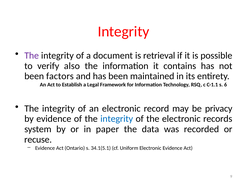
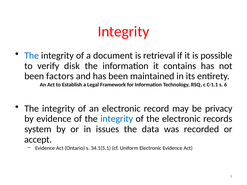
The colour: purple -> blue (32, 56)
also: also -> disk (72, 66)
paper: paper -> issues (107, 129)
recuse: recuse -> accept (38, 140)
